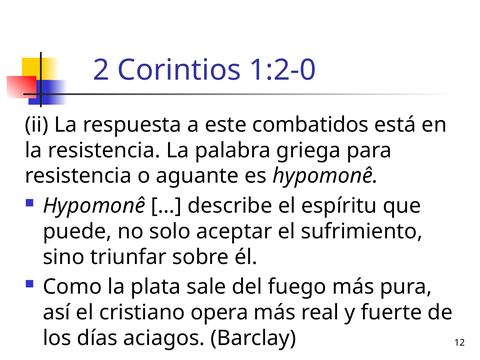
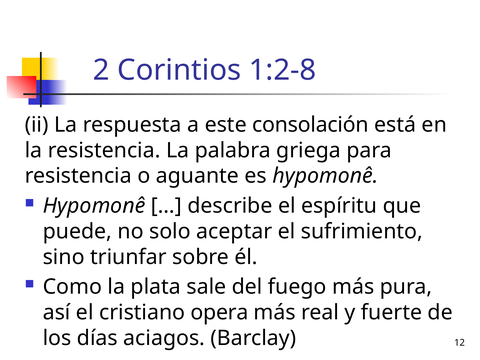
1:2-0: 1:2-0 -> 1:2-8 (283, 70)
combatidos: combatidos -> consolación (311, 125)
